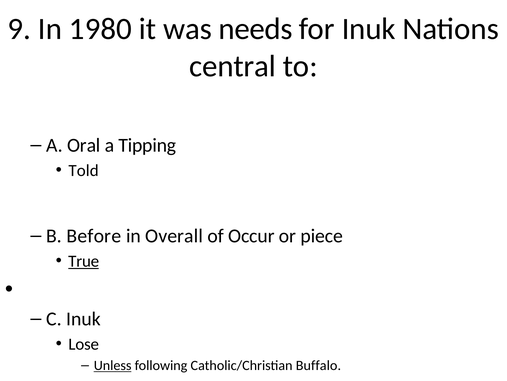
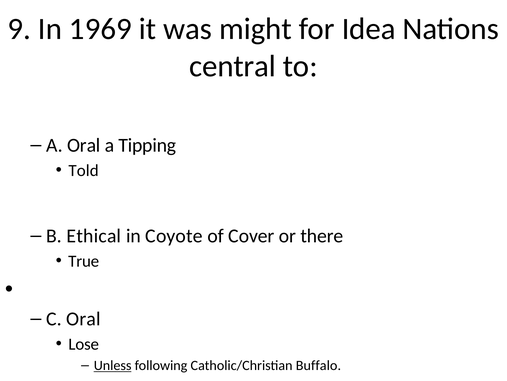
1980: 1980 -> 1969 (100, 29)
needs: needs -> might (255, 29)
for Inuk: Inuk -> Idea (369, 29)
Before: Before -> Ethical (94, 236)
Overall: Overall -> Coyote (174, 236)
Occur: Occur -> Cover (251, 236)
piece: piece -> there (322, 236)
True underline: present -> none (84, 261)
C Inuk: Inuk -> Oral (83, 318)
